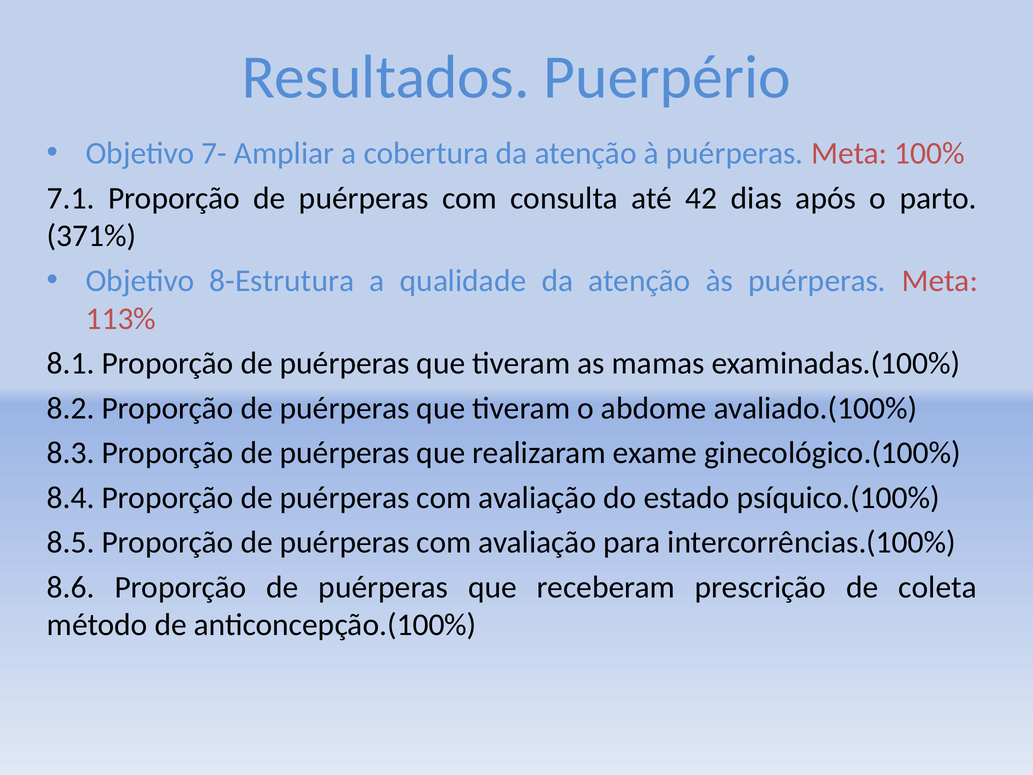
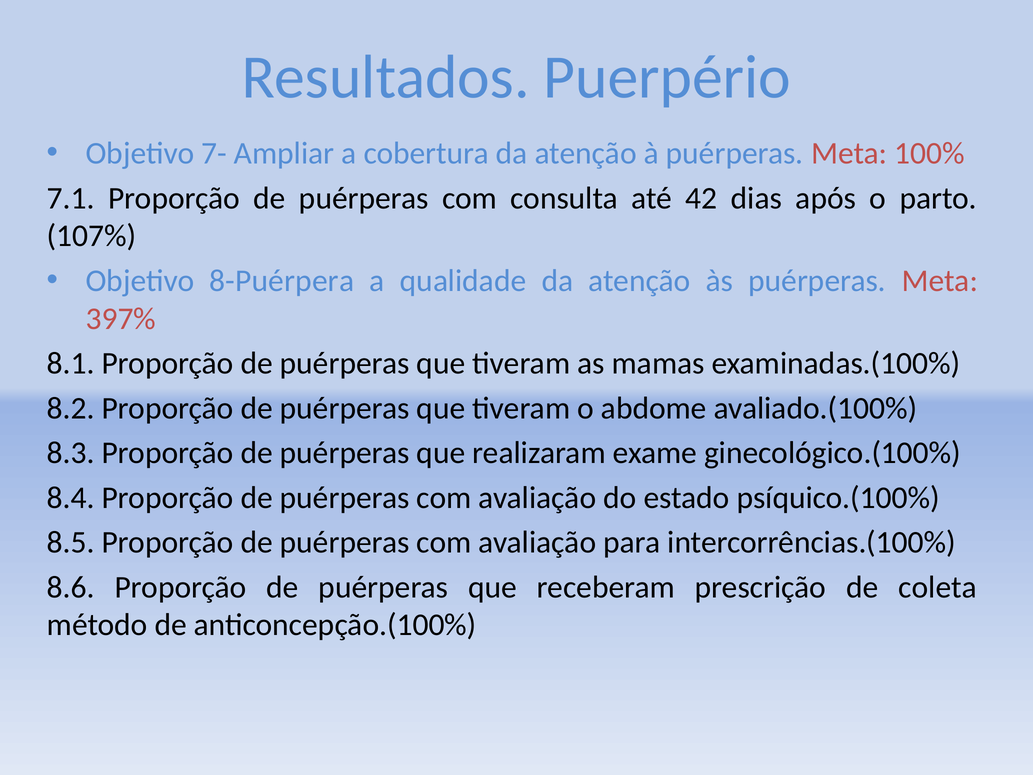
371%: 371% -> 107% (92, 236)
8-Estrutura: 8-Estrutura -> 8-Puérpera (282, 281)
113%: 113% -> 397% (121, 319)
